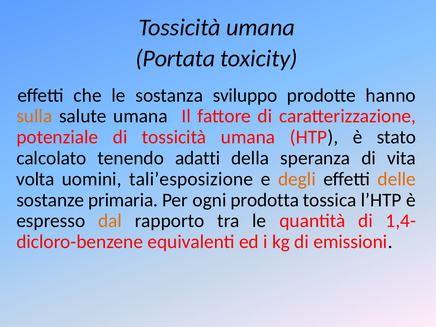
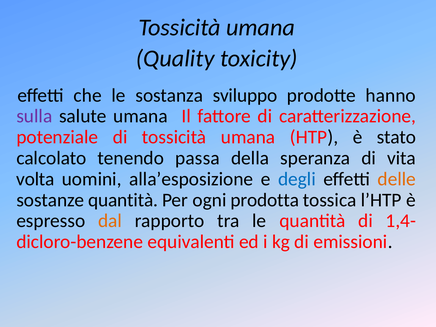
Portata: Portata -> Quality (175, 59)
sulla colour: orange -> purple (34, 116)
adatti: adatti -> passa (197, 158)
tali’esposizione: tali’esposizione -> alla’esposizione (191, 179)
degli colour: orange -> blue (297, 179)
sostanze primaria: primaria -> quantità (123, 200)
